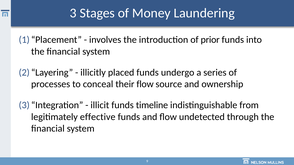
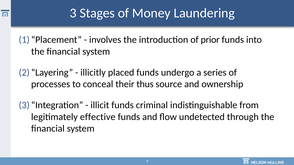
their flow: flow -> thus (145, 84)
timeline: timeline -> criminal (152, 105)
